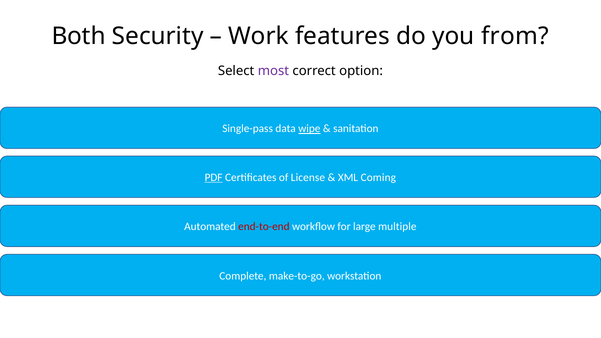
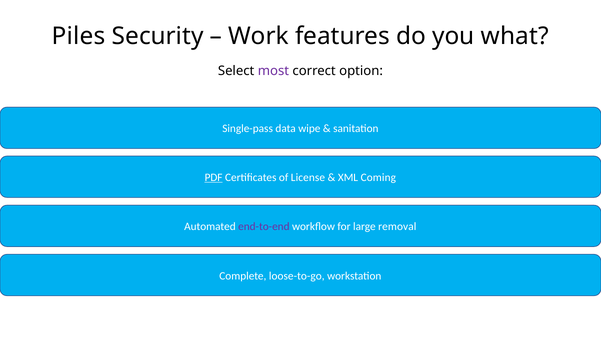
Both: Both -> Piles (78, 36)
from: from -> what (515, 36)
wipe underline: present -> none (309, 129)
end-to-end colour: red -> purple (264, 227)
multiple: multiple -> removal (397, 227)
make-to-go: make-to-go -> loose-to-go (297, 276)
